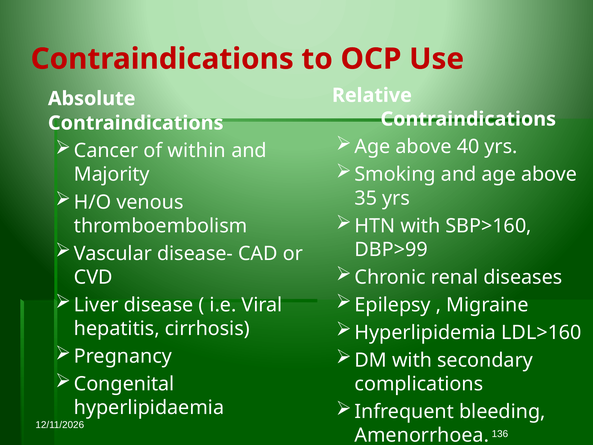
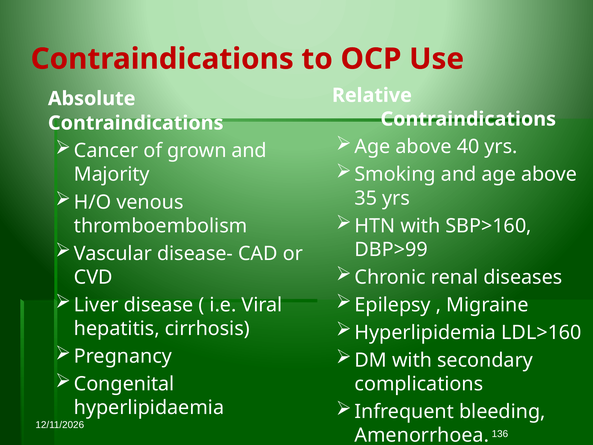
within: within -> grown (197, 151)
